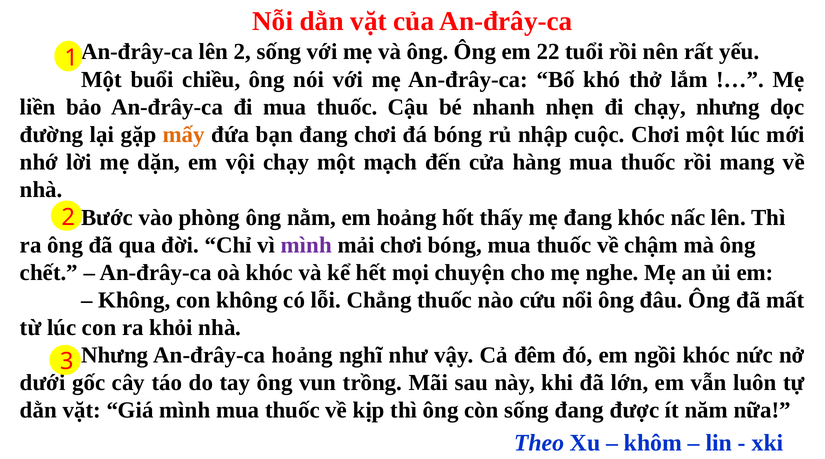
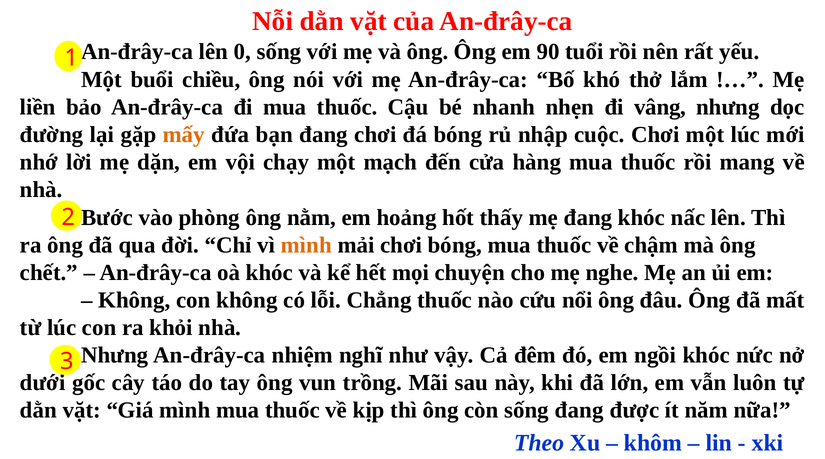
lên 2: 2 -> 0 (242, 52)
22: 22 -> 90 (548, 52)
đi chạy: chạy -> vâng (660, 107)
mình colour: purple -> orange (306, 245)
An-đrây-ca hoảng: hoảng -> nhiệm (302, 355)
